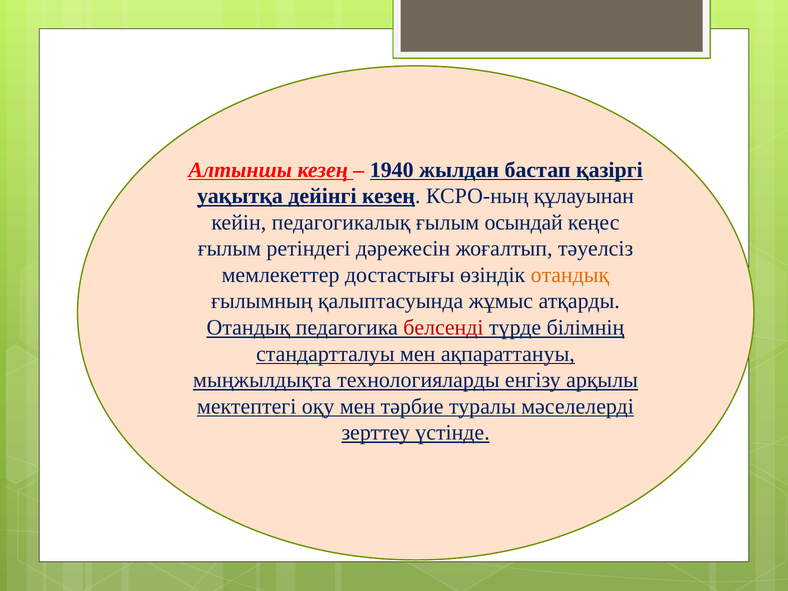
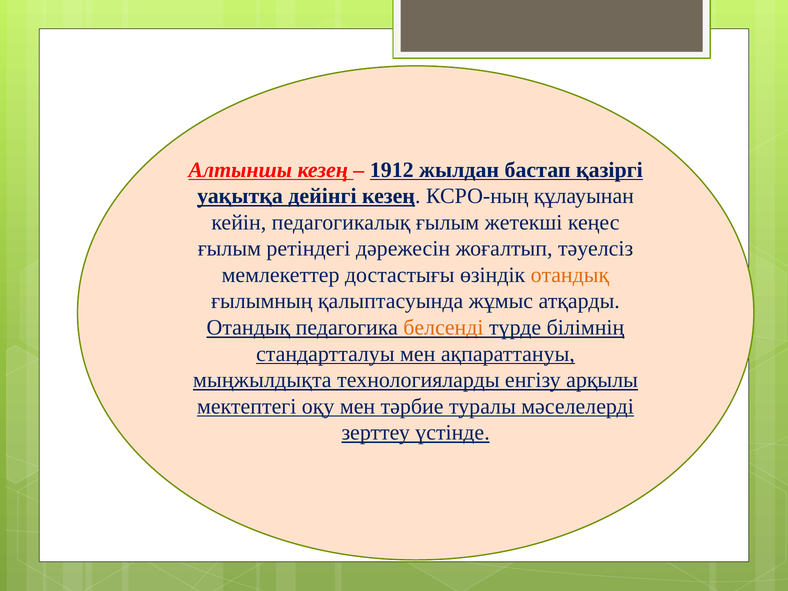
1940: 1940 -> 1912 (392, 170)
осындай: осындай -> жетекші (524, 222)
белсенді colour: red -> orange (443, 328)
